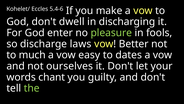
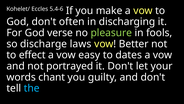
dwell: dwell -> often (72, 22)
enter: enter -> verse (60, 33)
much: much -> effect (32, 55)
ourselves: ourselves -> portrayed (70, 66)
the colour: light green -> light blue (32, 88)
